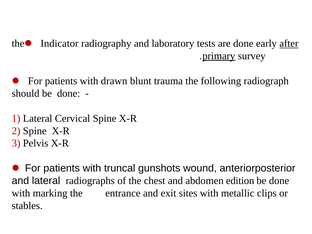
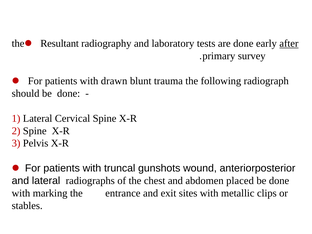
Indicator: Indicator -> Resultant (60, 43)
primary underline: present -> none (219, 56)
edition: edition -> placed (240, 181)
